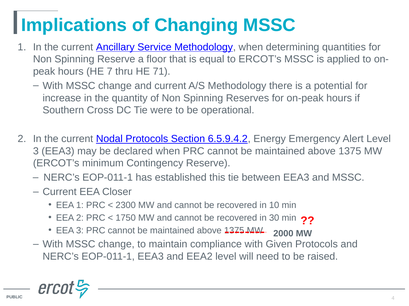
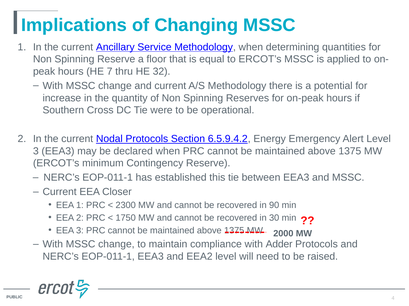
71: 71 -> 32 (162, 72)
10: 10 -> 90 (274, 206)
Given: Given -> Adder (279, 245)
